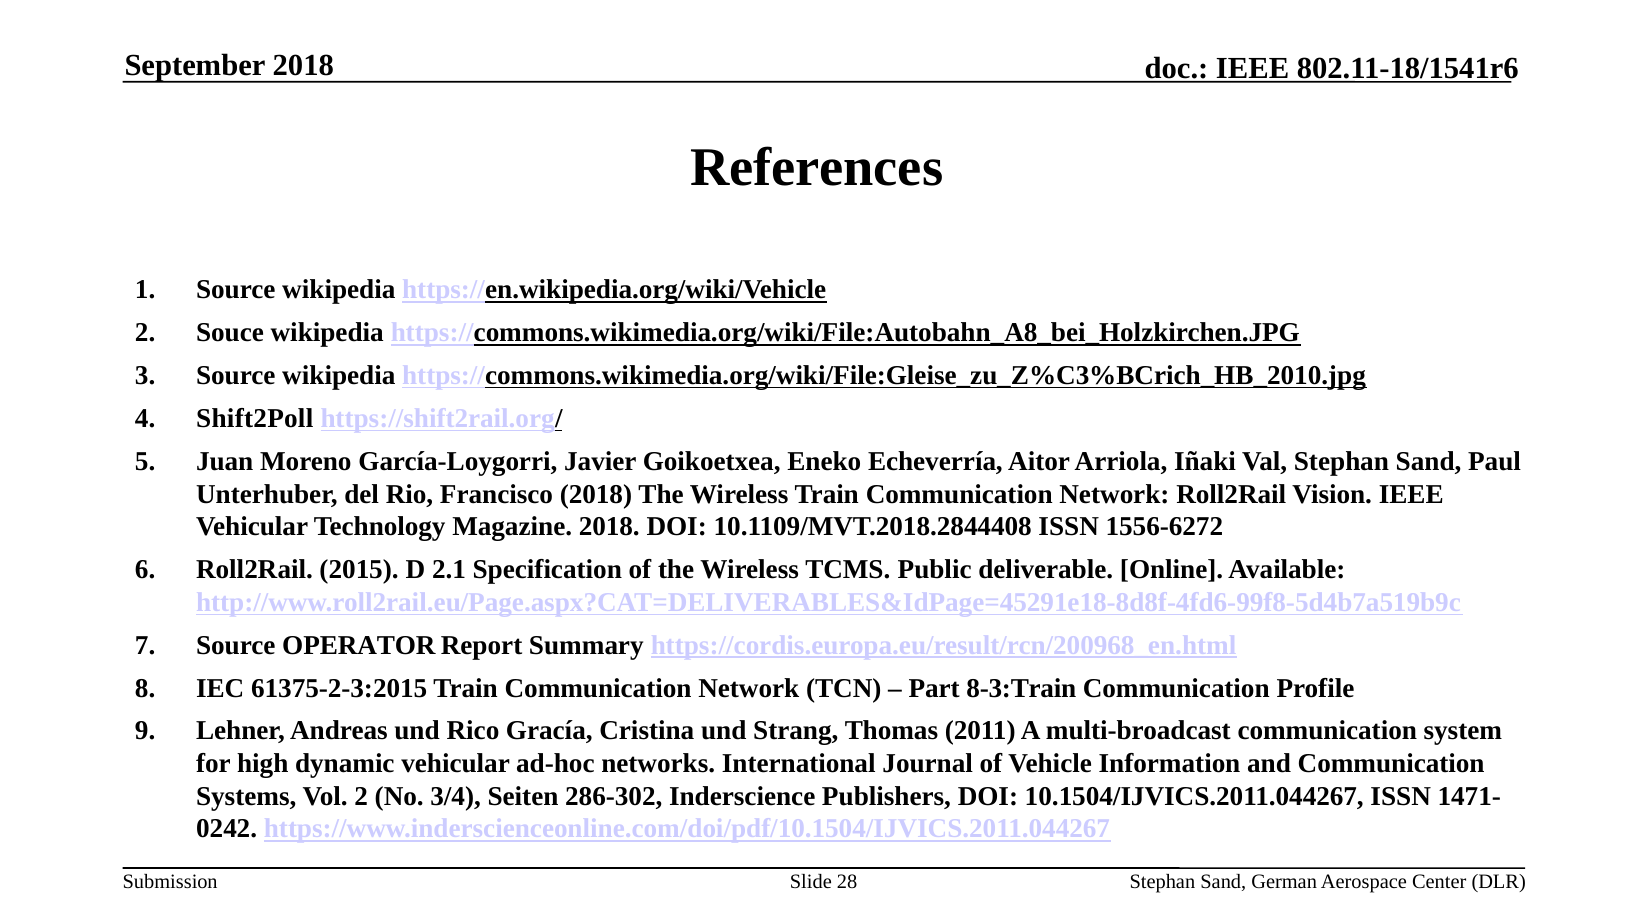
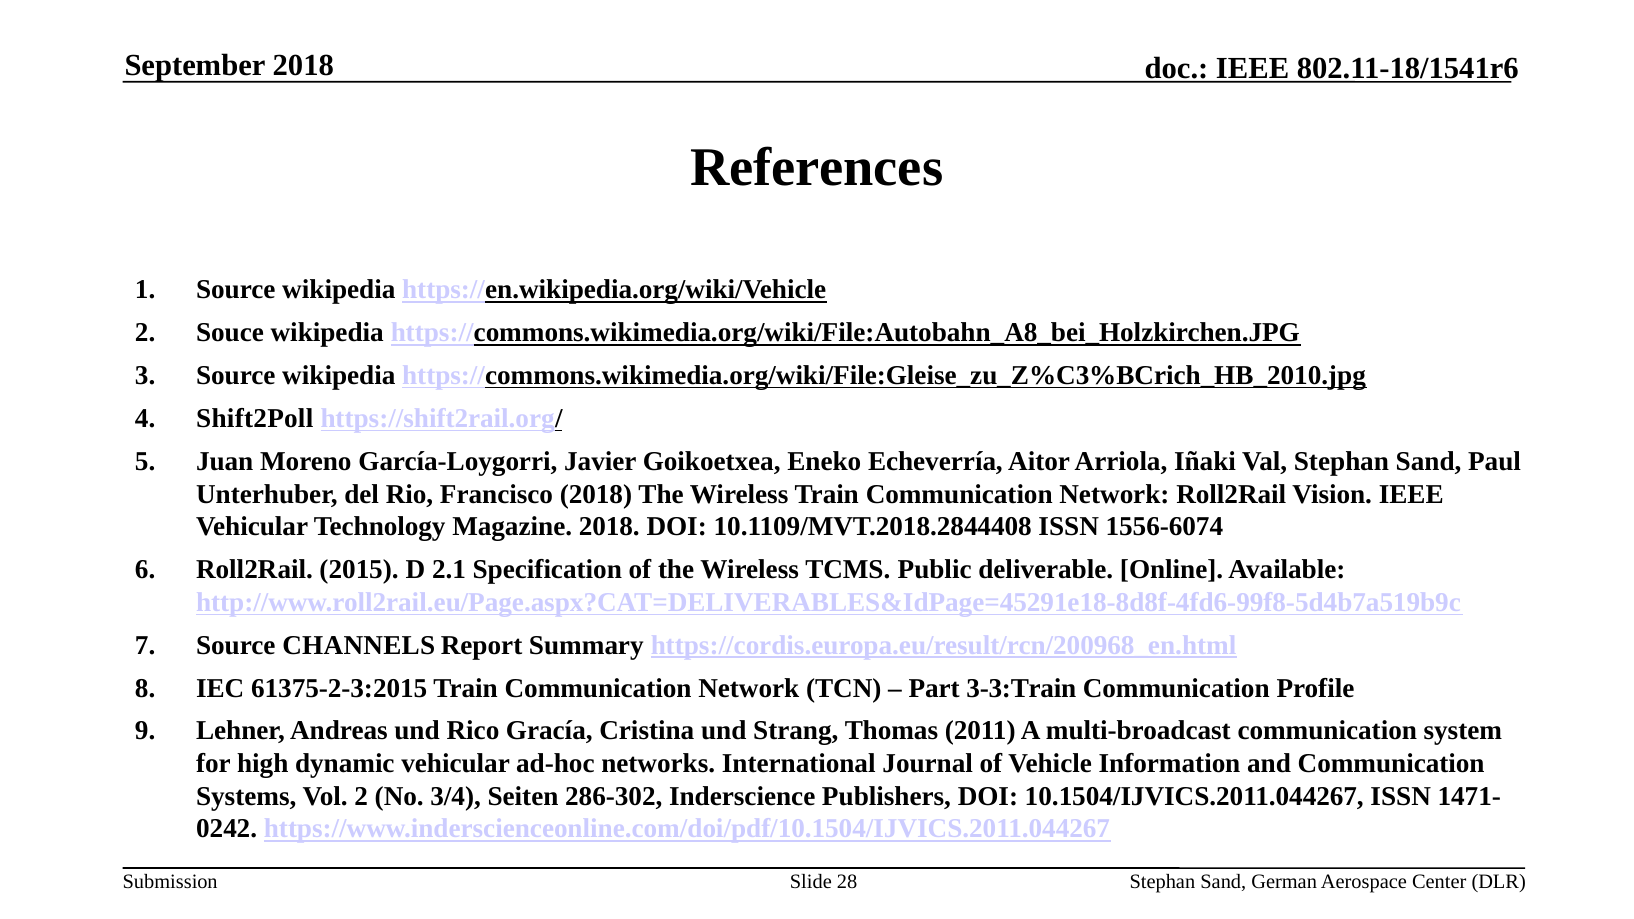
1556-6272: 1556-6272 -> 1556-6074 (1164, 527)
OPERATOR: OPERATOR -> CHANNELS (359, 645)
8-3:Train: 8-3:Train -> 3-3:Train (1021, 688)
